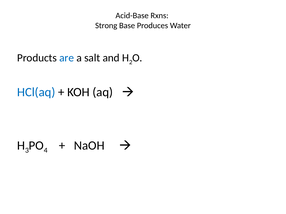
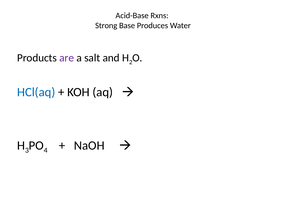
are colour: blue -> purple (67, 58)
